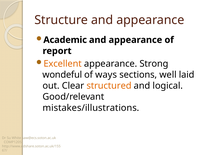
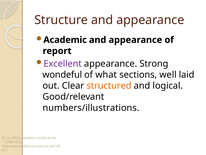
Excellent colour: orange -> purple (63, 63)
ways: ways -> what (106, 74)
mistakes/illustrations: mistakes/illustrations -> numbers/illustrations (91, 107)
